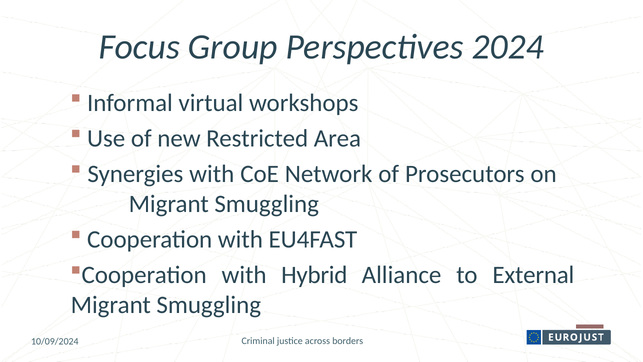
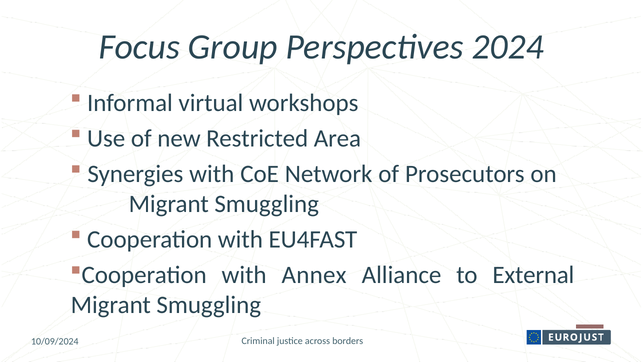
Hybrid: Hybrid -> Annex (314, 275)
